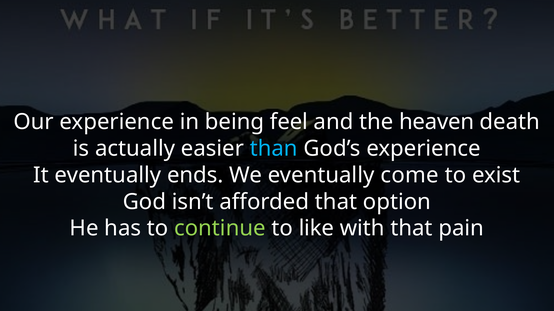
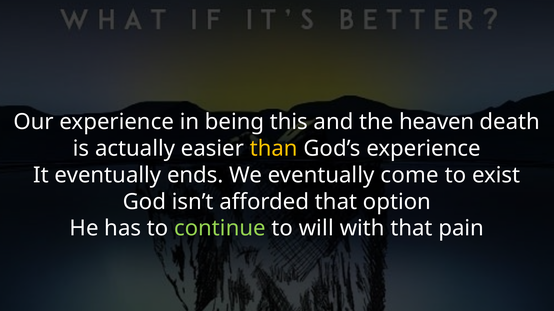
feel: feel -> this (289, 122)
than colour: light blue -> yellow (274, 149)
like: like -> will (316, 229)
